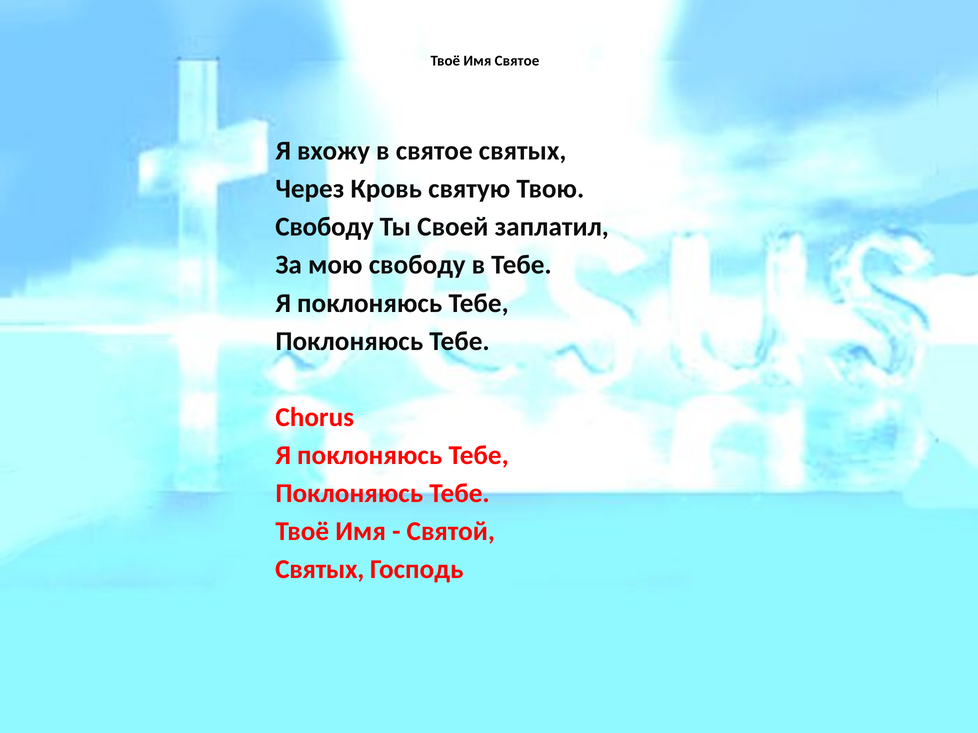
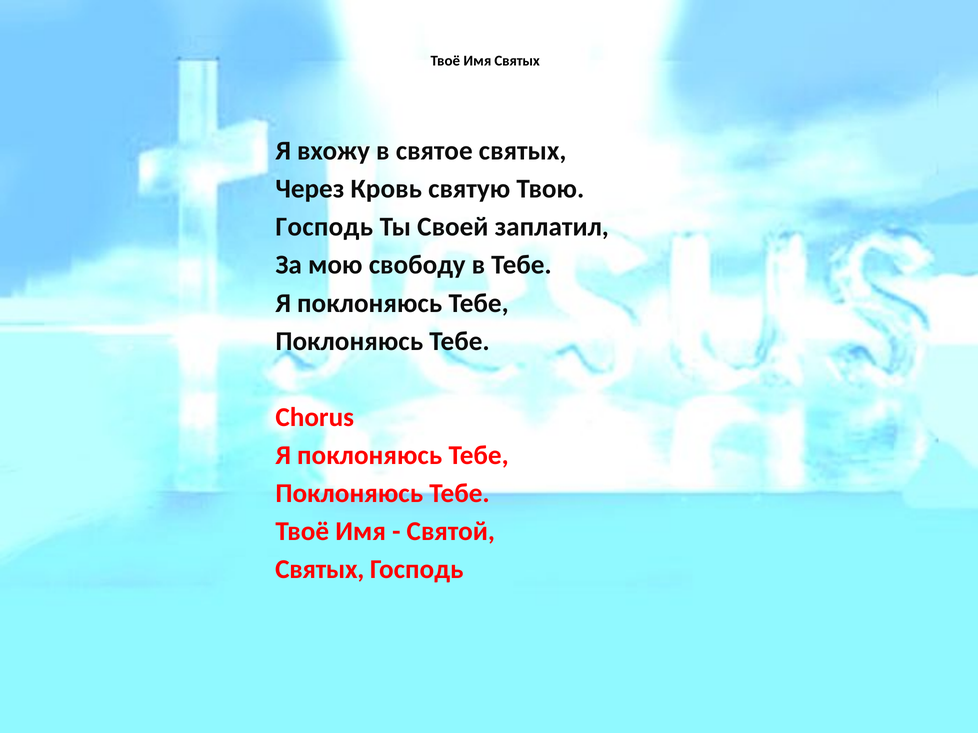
Имя Святое: Святое -> Святых (517, 61)
Свободу: Свободу -> Господь (324, 227)
